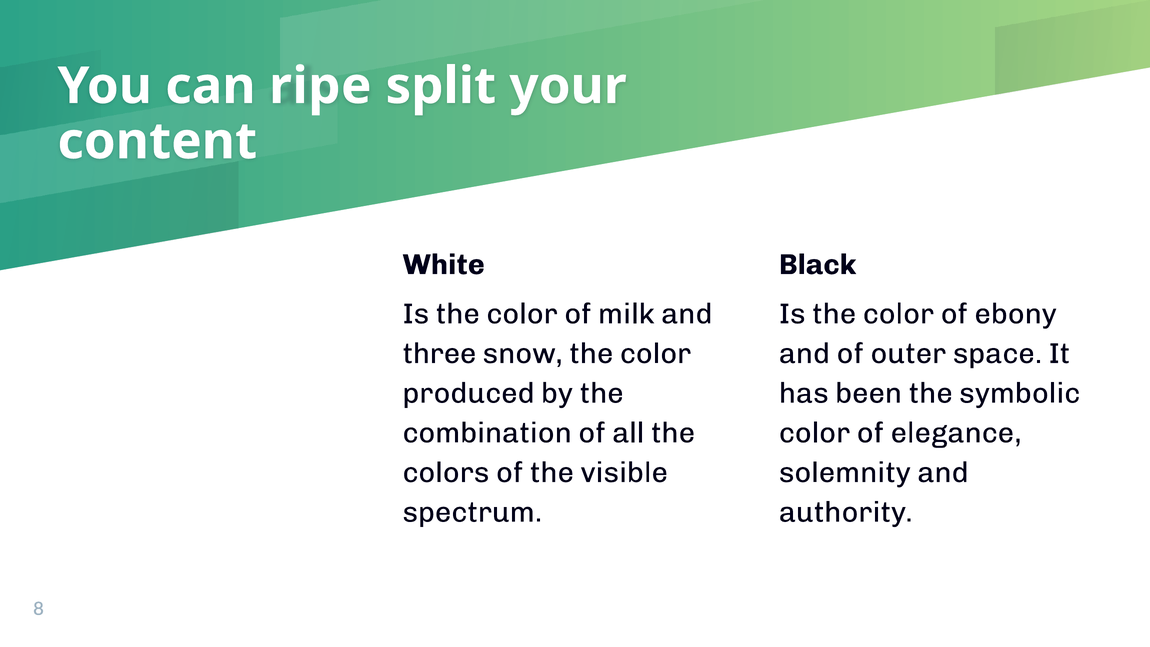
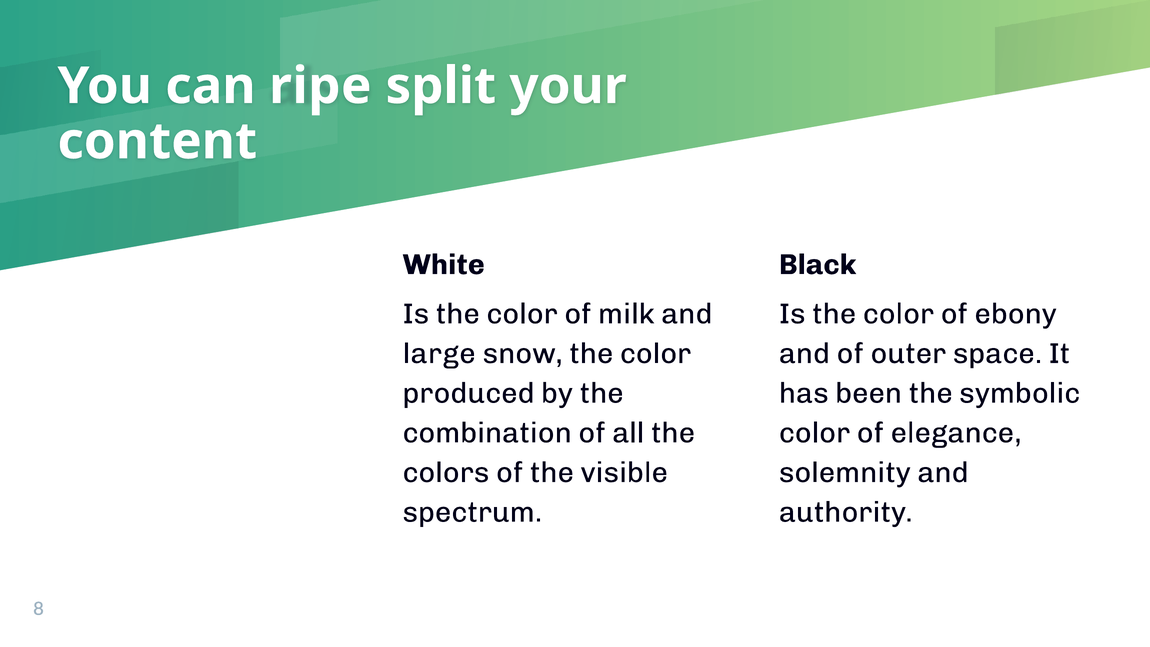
three: three -> large (439, 353)
